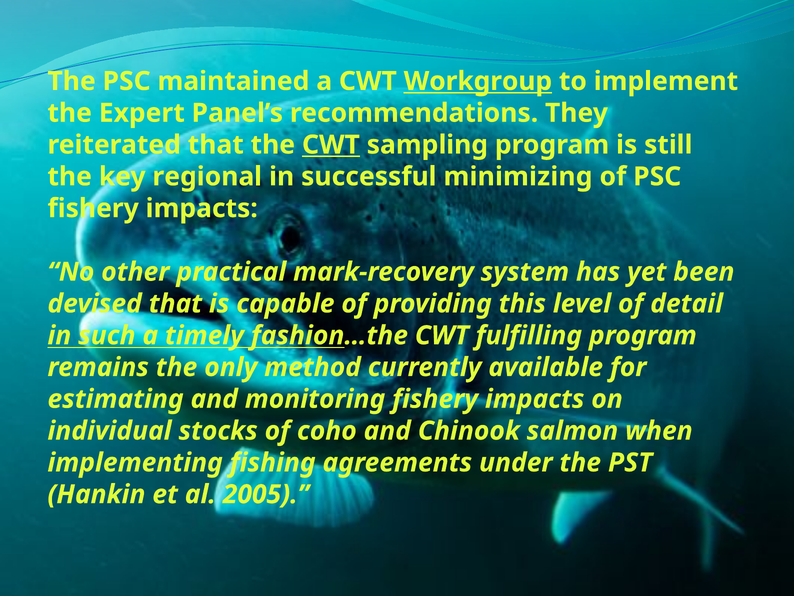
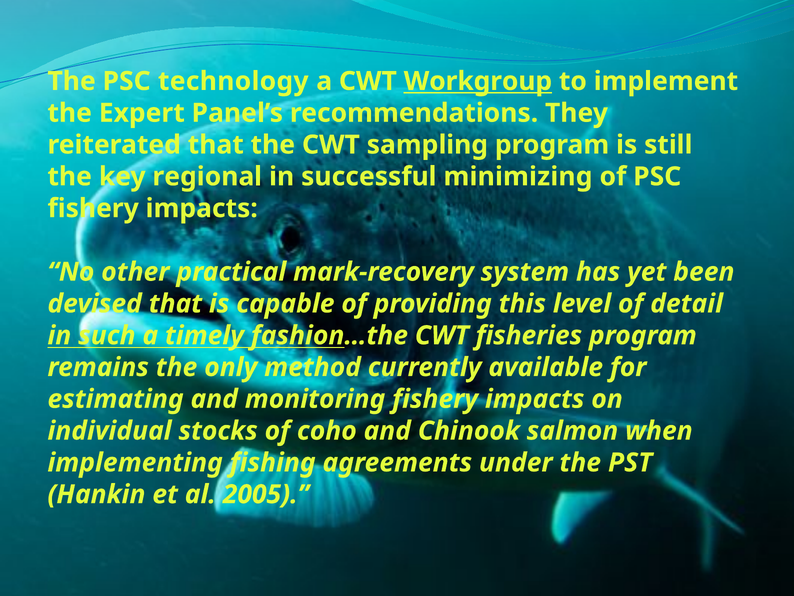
maintained: maintained -> technology (233, 81)
CWT underline: present -> none (331, 145)
fulfilling: fulfilling -> fisheries (529, 335)
